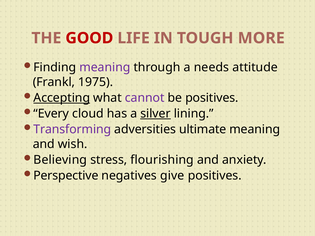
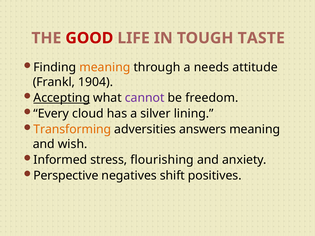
MORE: MORE -> TASTE (261, 38)
meaning colour: purple -> orange (105, 67)
1975: 1975 -> 1904 (96, 82)
be positives: positives -> freedom (212, 98)
silver underline: present -> none (155, 114)
Transforming colour: purple -> orange (72, 130)
ultimate: ultimate -> answers (203, 130)
Believing: Believing -> Informed (60, 160)
give: give -> shift (172, 176)
